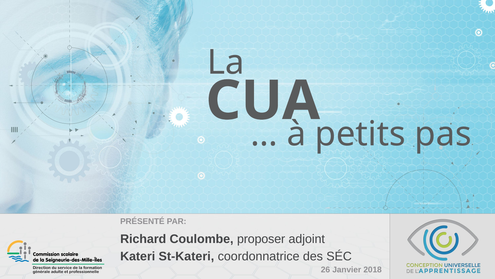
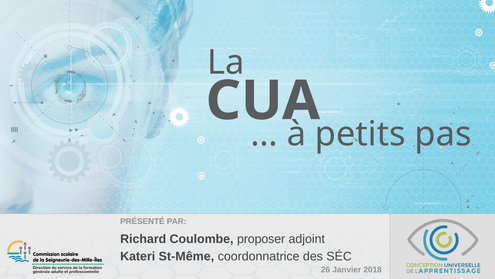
St-Kateri: St-Kateri -> St-Même (186, 256)
